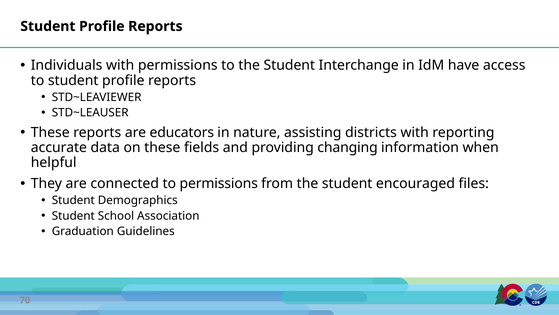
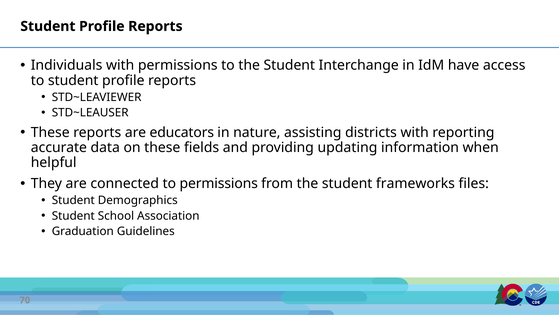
changing: changing -> updating (347, 147)
encouraged: encouraged -> frameworks (415, 183)
